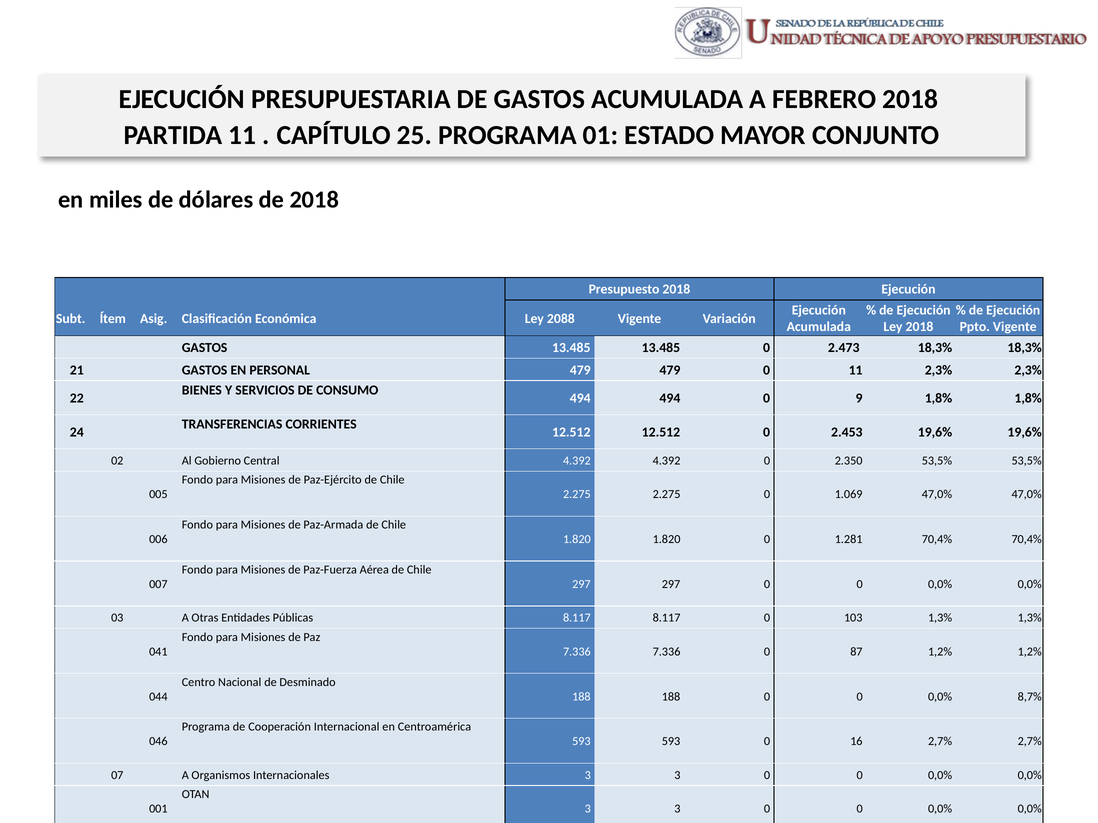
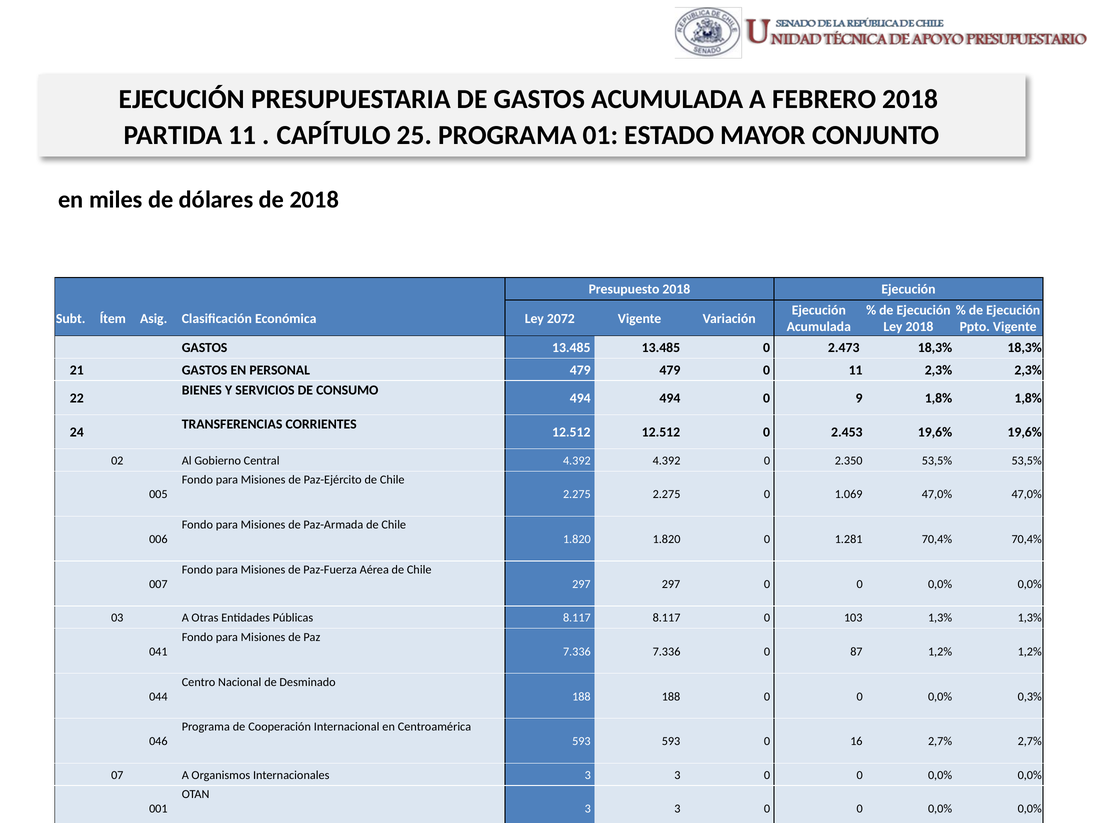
2088: 2088 -> 2072 (561, 319)
8,7%: 8,7% -> 0,3% (1030, 697)
